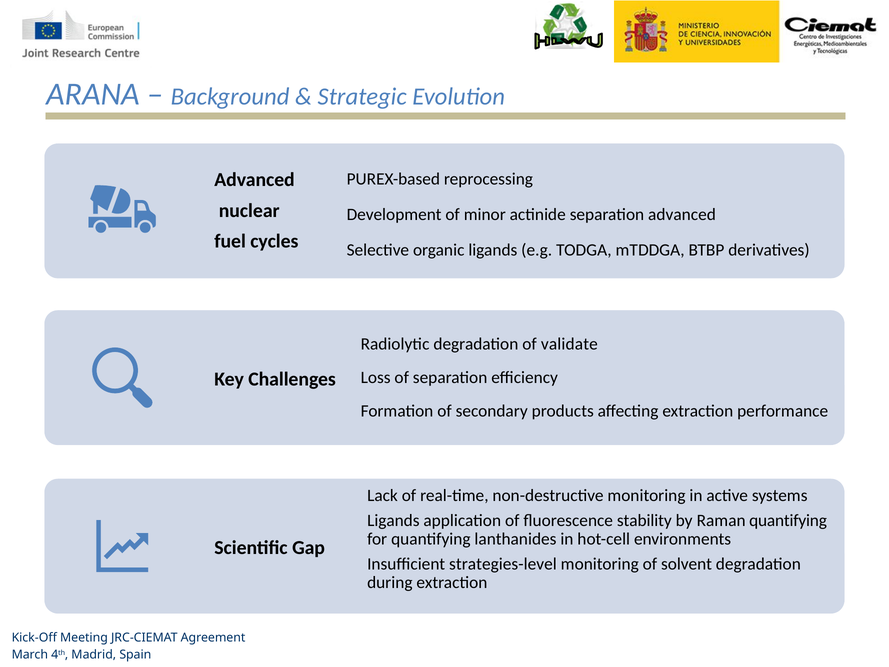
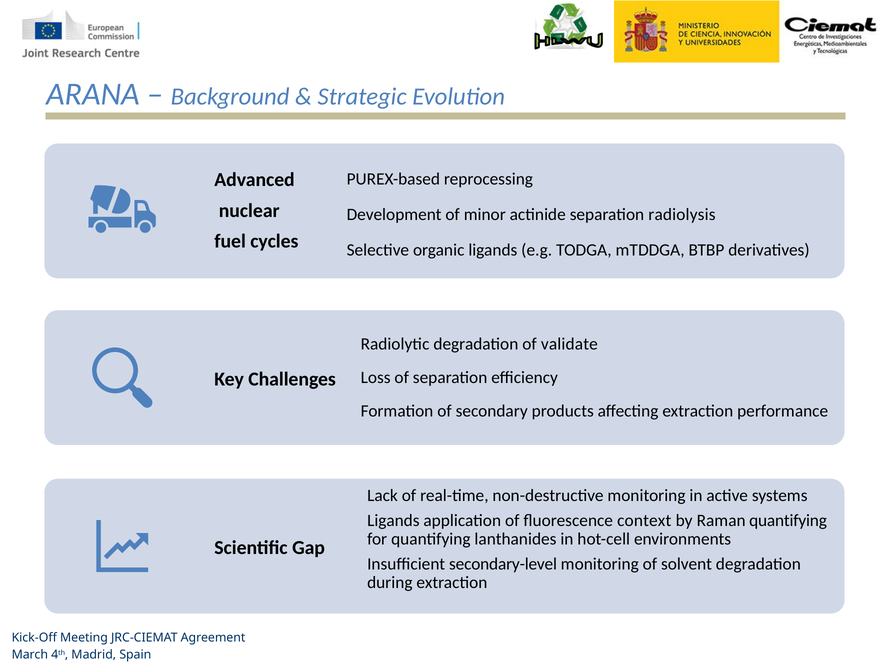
separation advanced: advanced -> radiolysis (682, 215)
stability: stability -> context (644, 520)
strategies-level: strategies-level -> secondary-level (503, 564)
